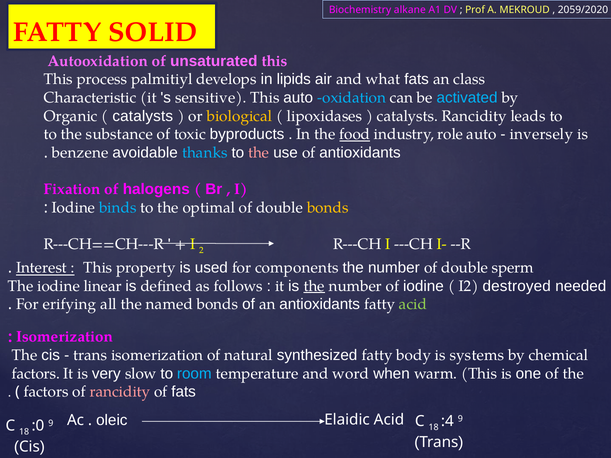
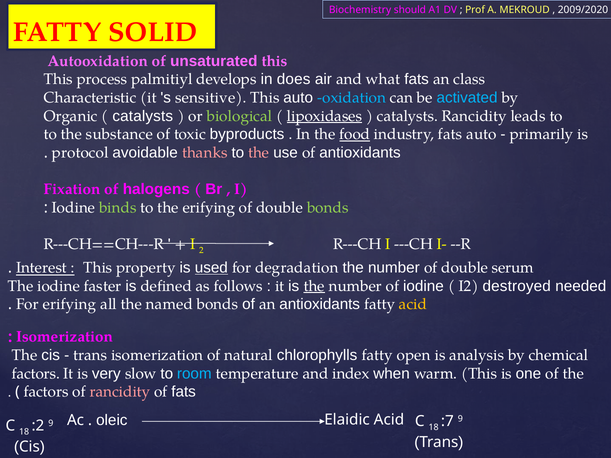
alkane: alkane -> should (410, 10)
2059/2020: 2059/2020 -> 2009/2020 (583, 10)
lipids: lipids -> does (294, 79)
biological colour: yellow -> light green (239, 116)
lipoxidases underline: none -> present (325, 116)
industry role: role -> fats (450, 134)
inversely: inversely -> primarily (542, 134)
benzene: benzene -> protocol (80, 153)
thanks colour: light blue -> pink (205, 153)
binds colour: light blue -> light green (118, 208)
the optimal: optimal -> erifying (209, 208)
bonds colour: yellow -> light green (328, 208)
used underline: none -> present (211, 268)
components: components -> degradation (297, 268)
sperm: sperm -> serum (513, 268)
linear: linear -> faster (103, 286)
acid colour: light green -> yellow (413, 304)
synthesized: synthesized -> chlorophylls (317, 355)
body: body -> open (414, 355)
systems: systems -> analysis (477, 355)
word: word -> index (351, 374)
:4: :4 -> :7 (447, 421)
:0: :0 -> :2 (38, 426)
